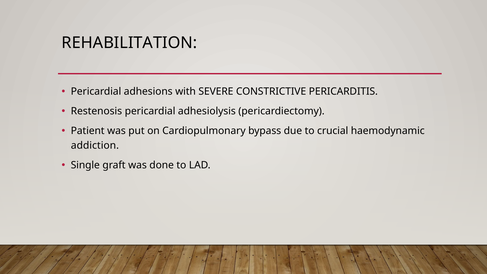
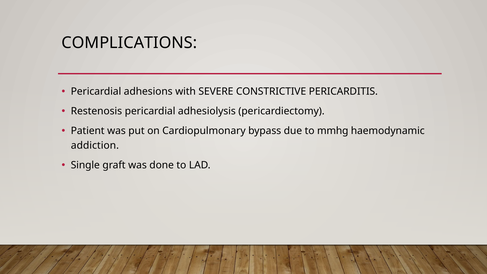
REHABILITATION: REHABILITATION -> COMPLICATIONS (129, 43)
crucial: crucial -> mmhg (333, 131)
